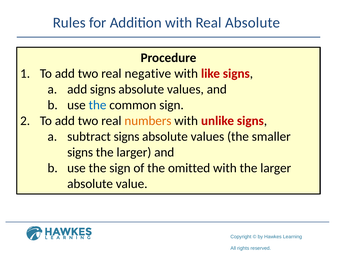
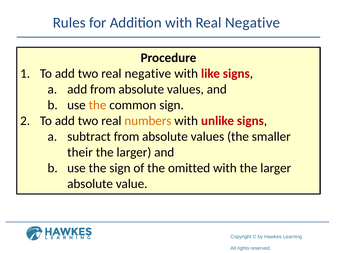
with Real Absolute: Absolute -> Negative (253, 23)
add signs: signs -> from (103, 89)
the colour: blue -> orange (98, 105)
subtract signs: signs -> from (127, 136)
signs: signs -> their (80, 152)
